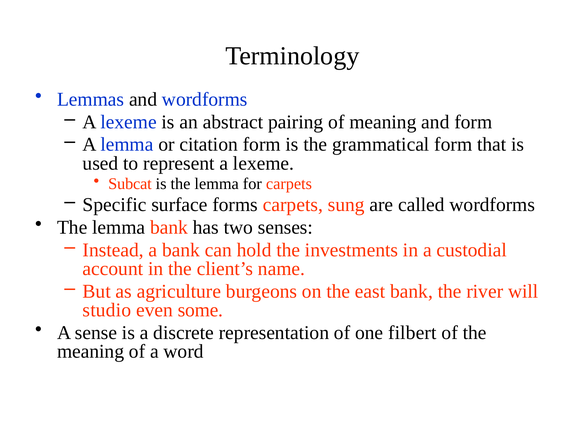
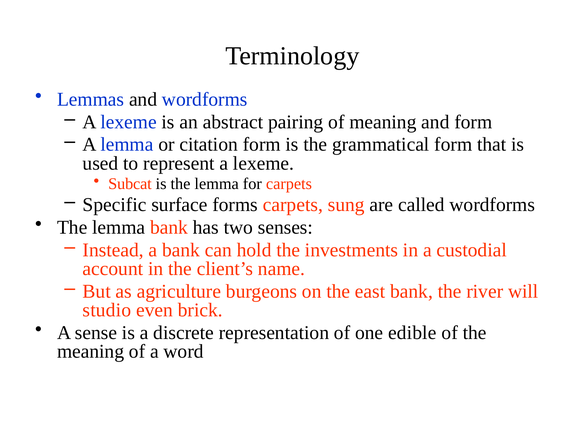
some: some -> brick (200, 310)
filbert: filbert -> edible (412, 333)
